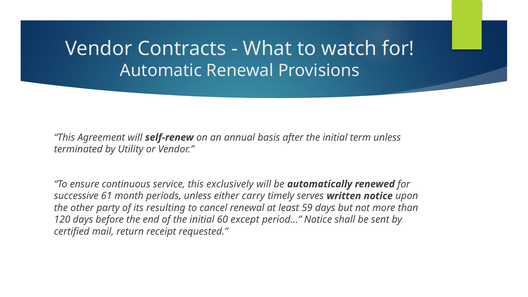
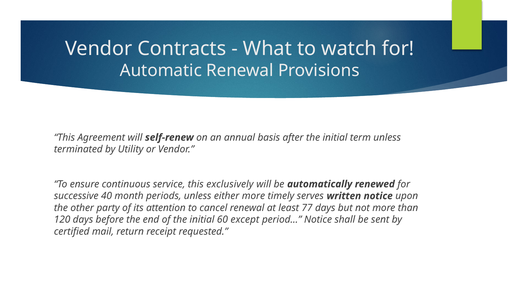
61: 61 -> 40 (107, 196)
either carry: carry -> more (253, 196)
resulting: resulting -> attention (166, 208)
59: 59 -> 77 (307, 208)
